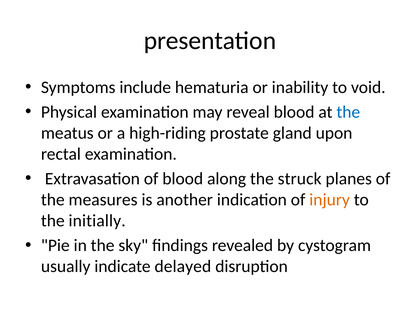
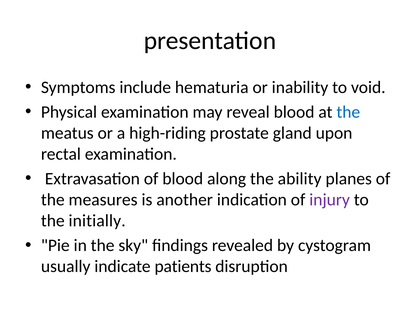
struck: struck -> ability (300, 179)
injury colour: orange -> purple (330, 200)
delayed: delayed -> patients (183, 267)
